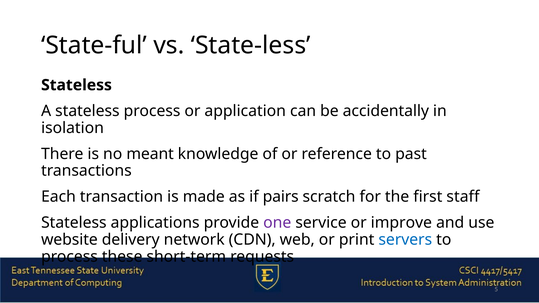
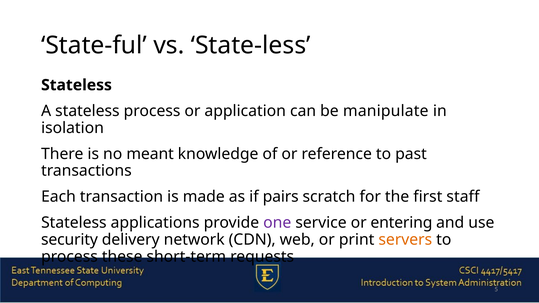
accidentally: accidentally -> manipulate (386, 111)
improve: improve -> entering (401, 223)
website: website -> security (69, 240)
servers colour: blue -> orange (405, 240)
